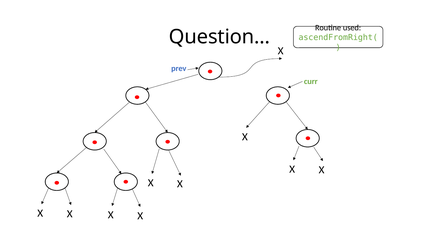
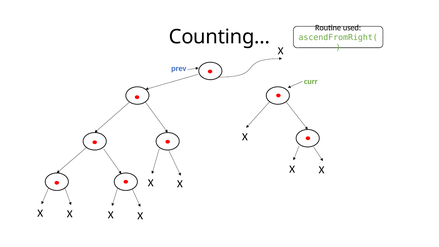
Question…: Question… -> Counting… (220, 37)
